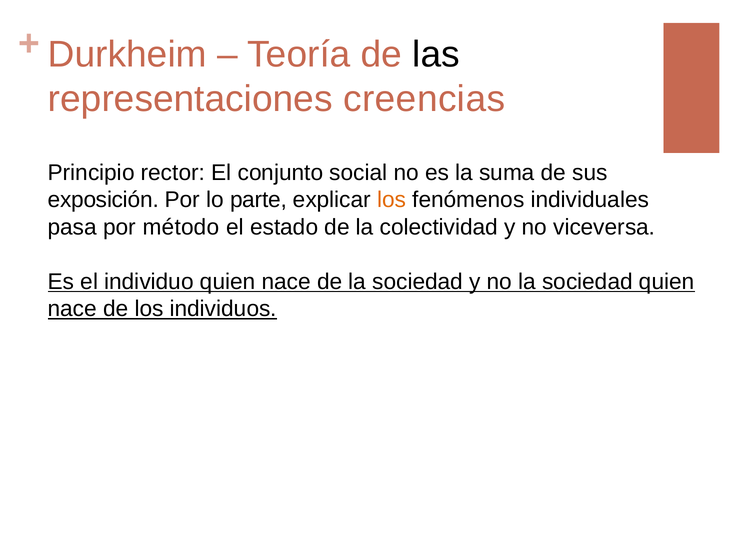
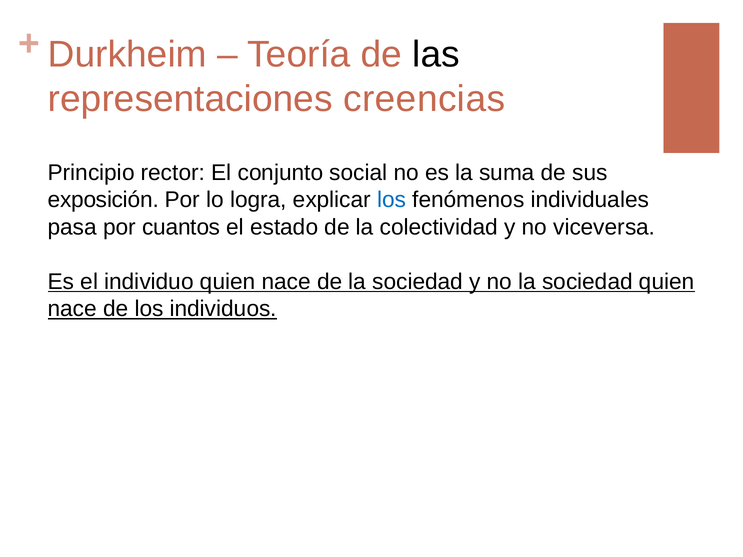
parte: parte -> logra (258, 200)
los colour: orange -> blue (392, 200)
método: método -> cuantos (181, 227)
